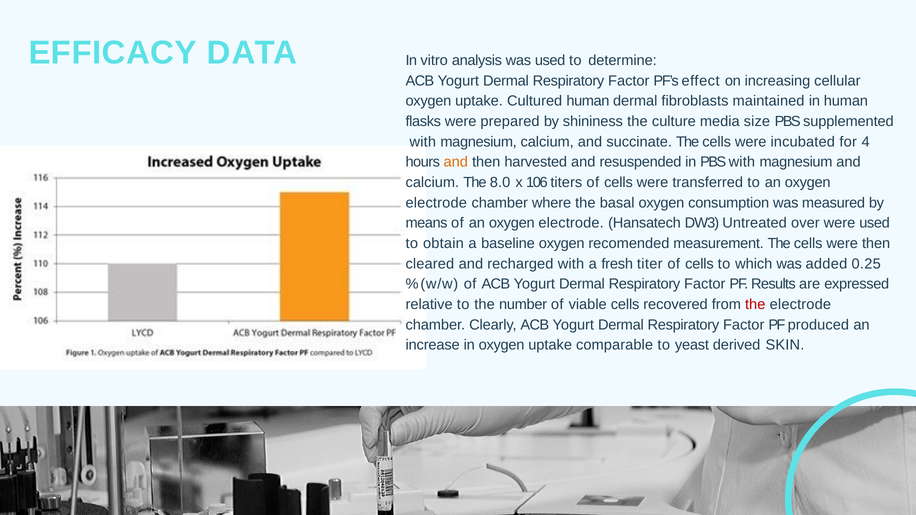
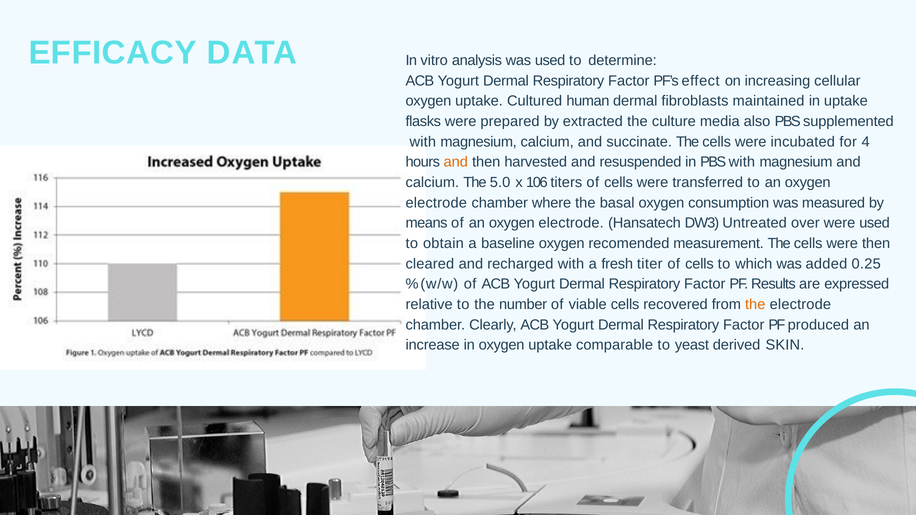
in human: human -> uptake (846, 101)
shininess: shininess -> extracted (593, 122)
size: size -> also (757, 122)
8.0: 8.0 -> 5.0 (500, 183)
the colour: red -> orange (755, 305)
